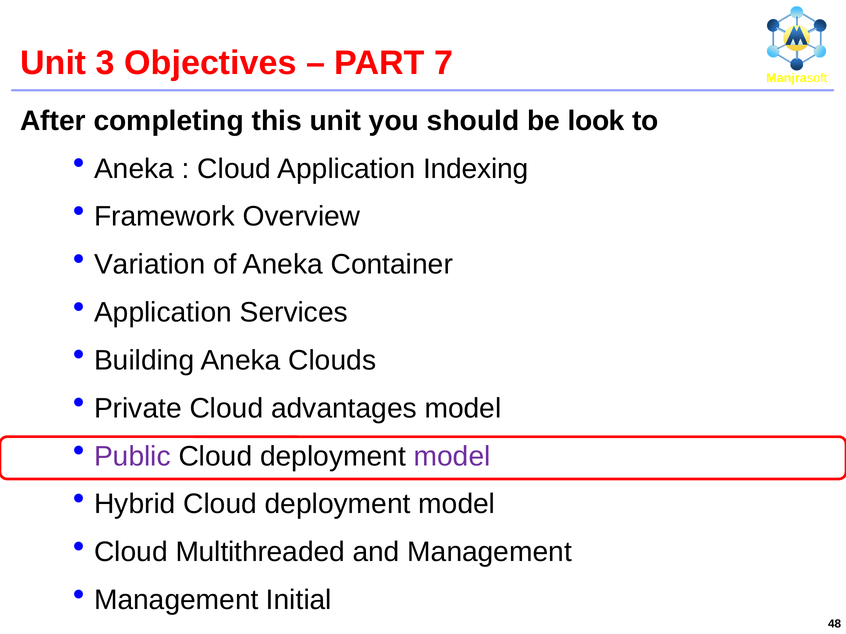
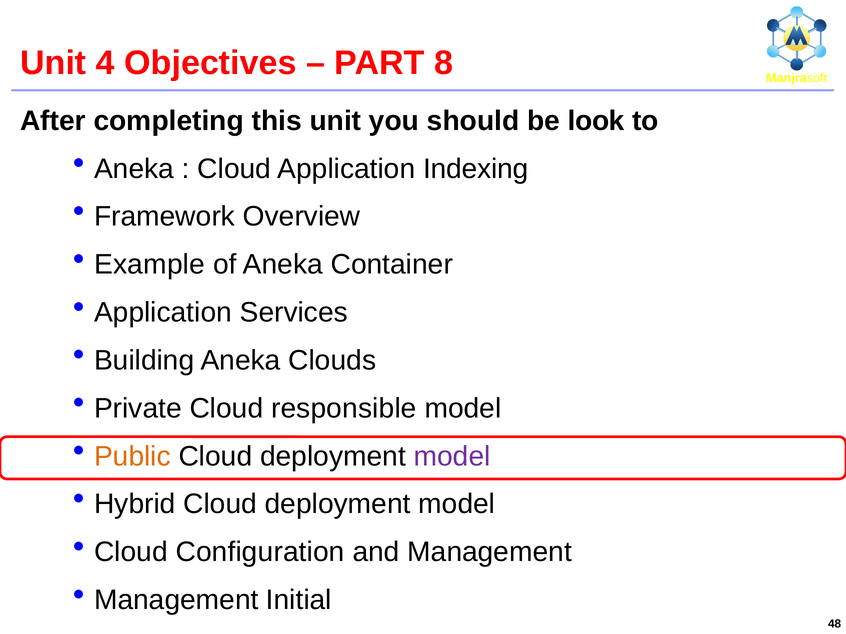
3: 3 -> 4 (105, 63)
7: 7 -> 8 (444, 63)
Variation: Variation -> Example (150, 265)
advantages: advantages -> responsible (344, 409)
Public colour: purple -> orange (132, 457)
Multithreaded: Multithreaded -> Configuration (260, 553)
